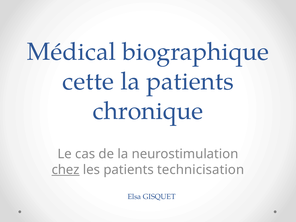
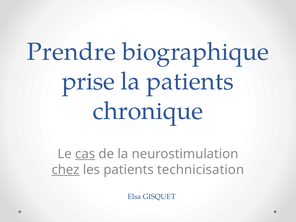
Médical: Médical -> Prendre (71, 52)
cette: cette -> prise (88, 81)
cas underline: none -> present (85, 154)
